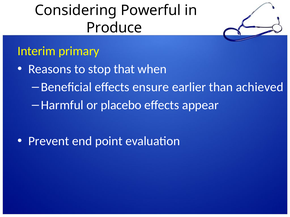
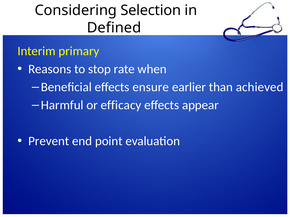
Powerful: Powerful -> Selection (151, 10)
Produce: Produce -> Defined (114, 28)
that: that -> rate (124, 69)
placebo: placebo -> efficacy (121, 105)
